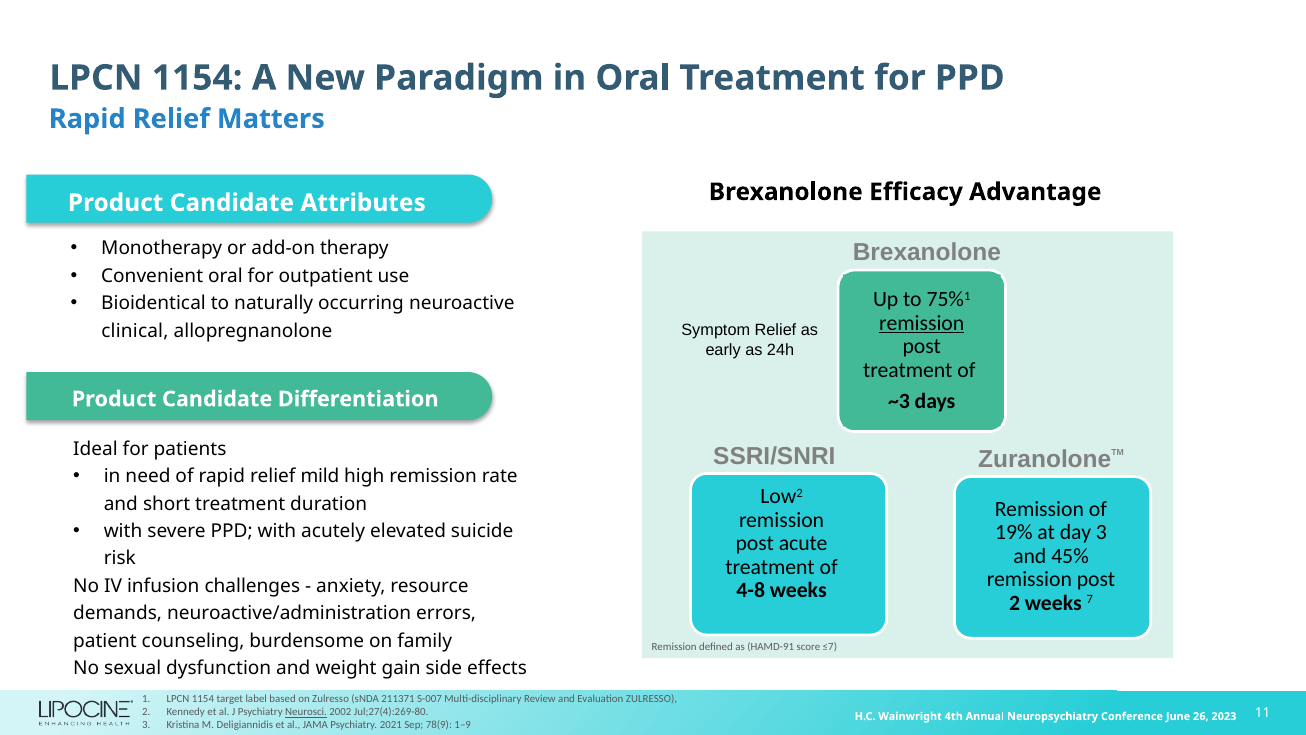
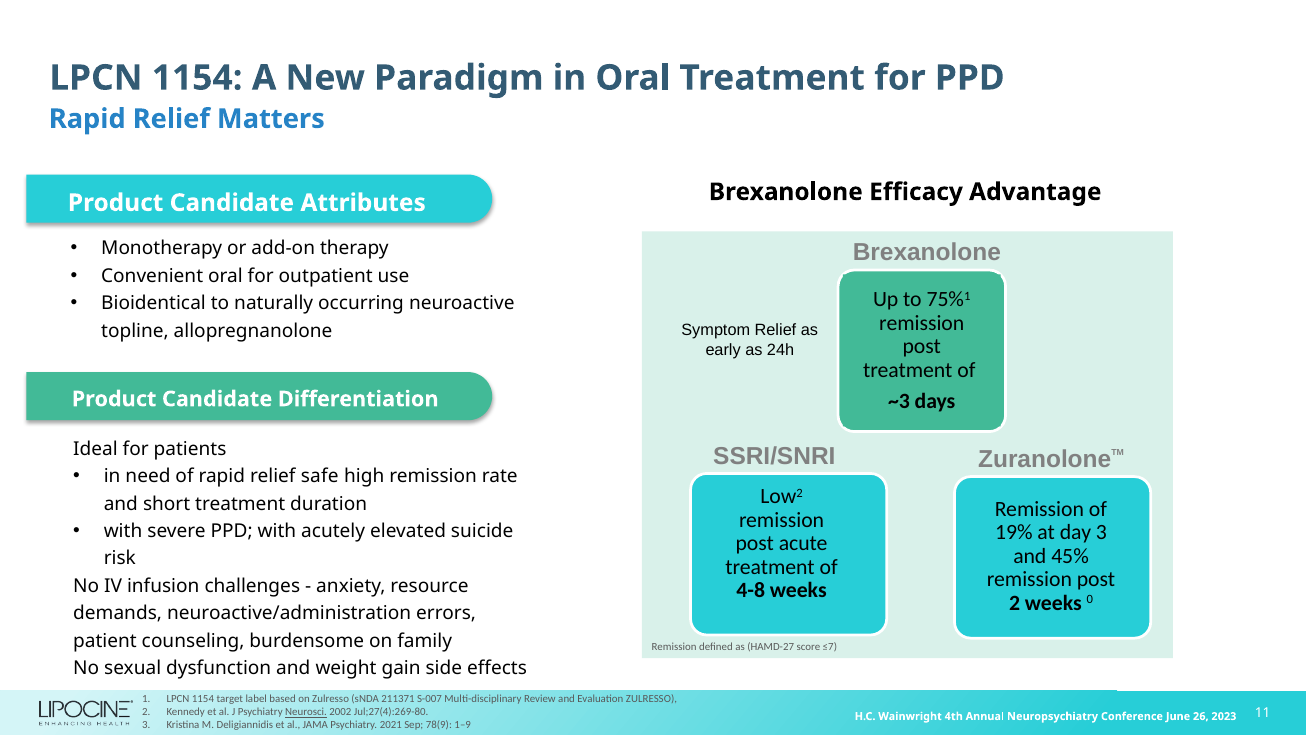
remission underline: present -> none (922, 323)
clinical: clinical -> topline (135, 331)
mild: mild -> safe (320, 476)
7: 7 -> 0 (1090, 599)
HAMD-91: HAMD-91 -> HAMD-27 (771, 647)
